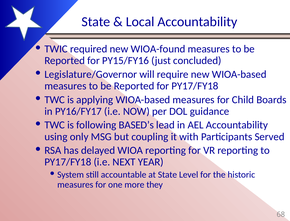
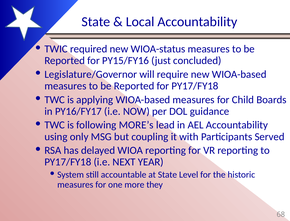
WIOA-found: WIOA-found -> WIOA-status (158, 49)
BASED’s: BASED’s -> MORE’s (136, 125)
